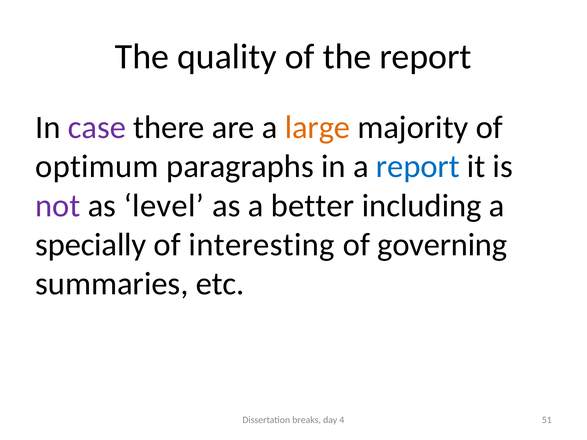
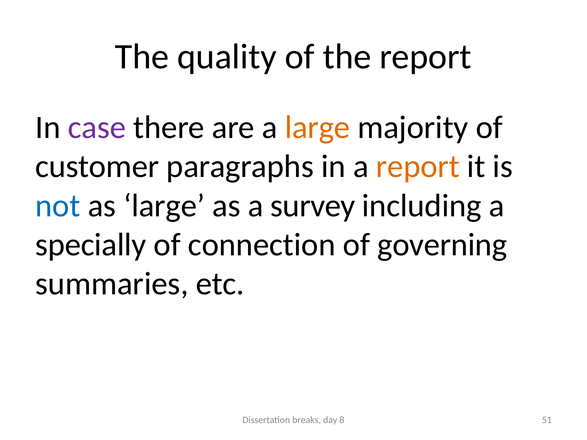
optimum: optimum -> customer (97, 167)
report colour: blue -> orange (418, 167)
not colour: purple -> blue (58, 206)
as level: level -> large (164, 206)
better: better -> survey (313, 206)
interesting: interesting -> connection (262, 245)
4: 4 -> 8 (342, 420)
